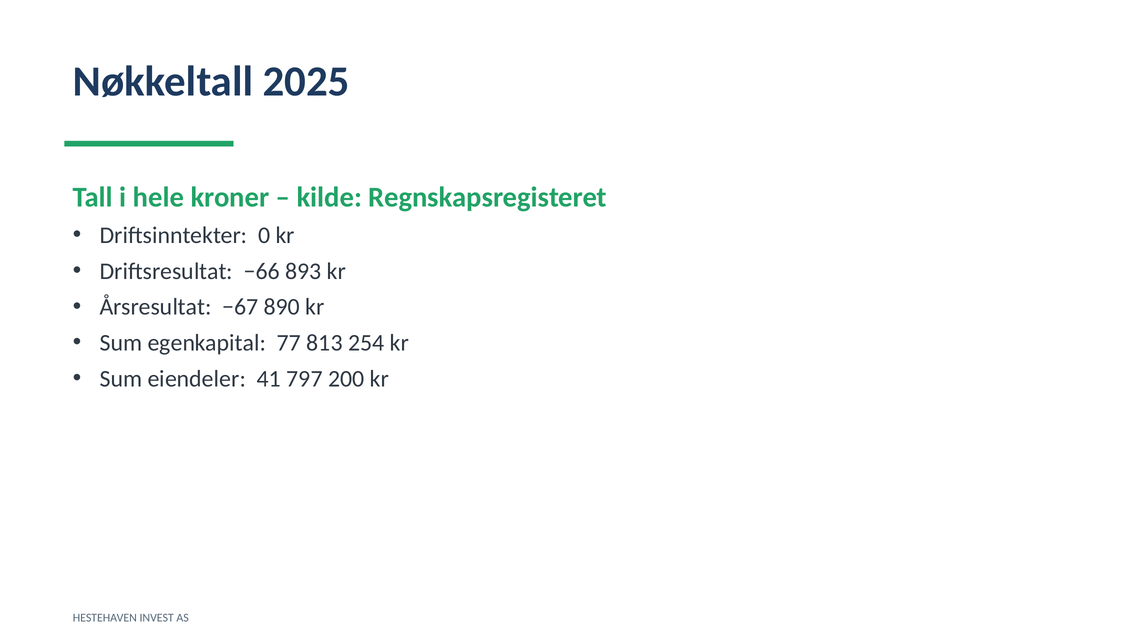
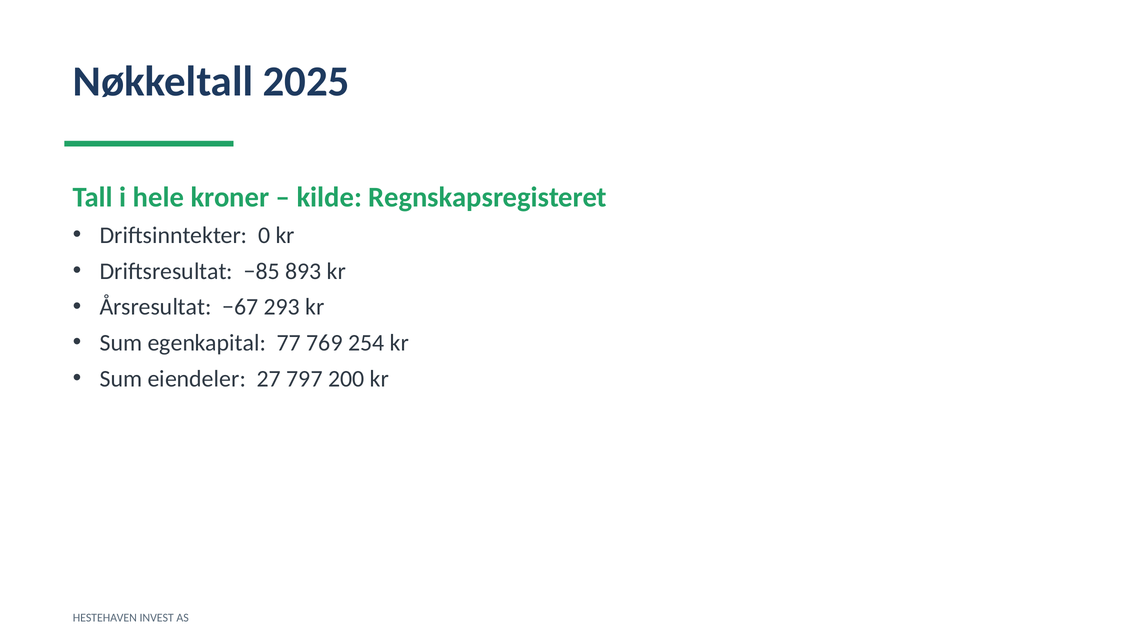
−66: −66 -> −85 (262, 271)
890: 890 -> 293 (282, 307)
813: 813 -> 769 (324, 343)
41: 41 -> 27 (269, 379)
